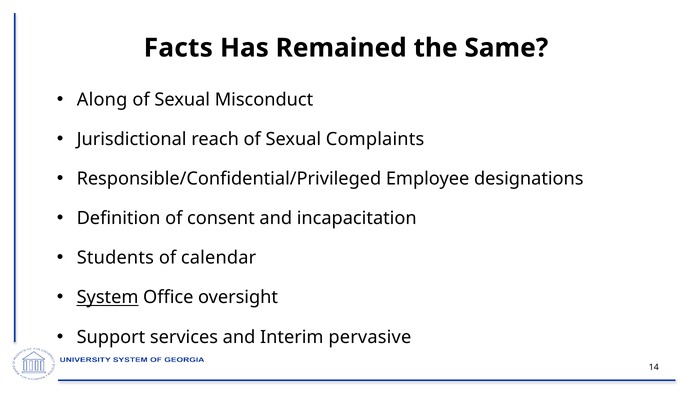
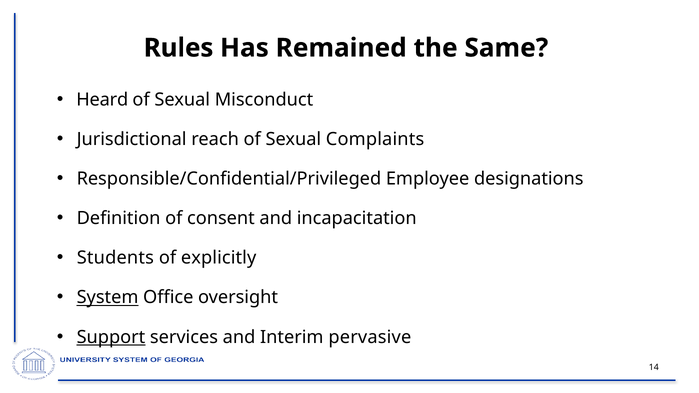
Facts: Facts -> Rules (179, 48)
Along: Along -> Heard (102, 100)
calendar: calendar -> explicitly (219, 258)
Support underline: none -> present (111, 337)
